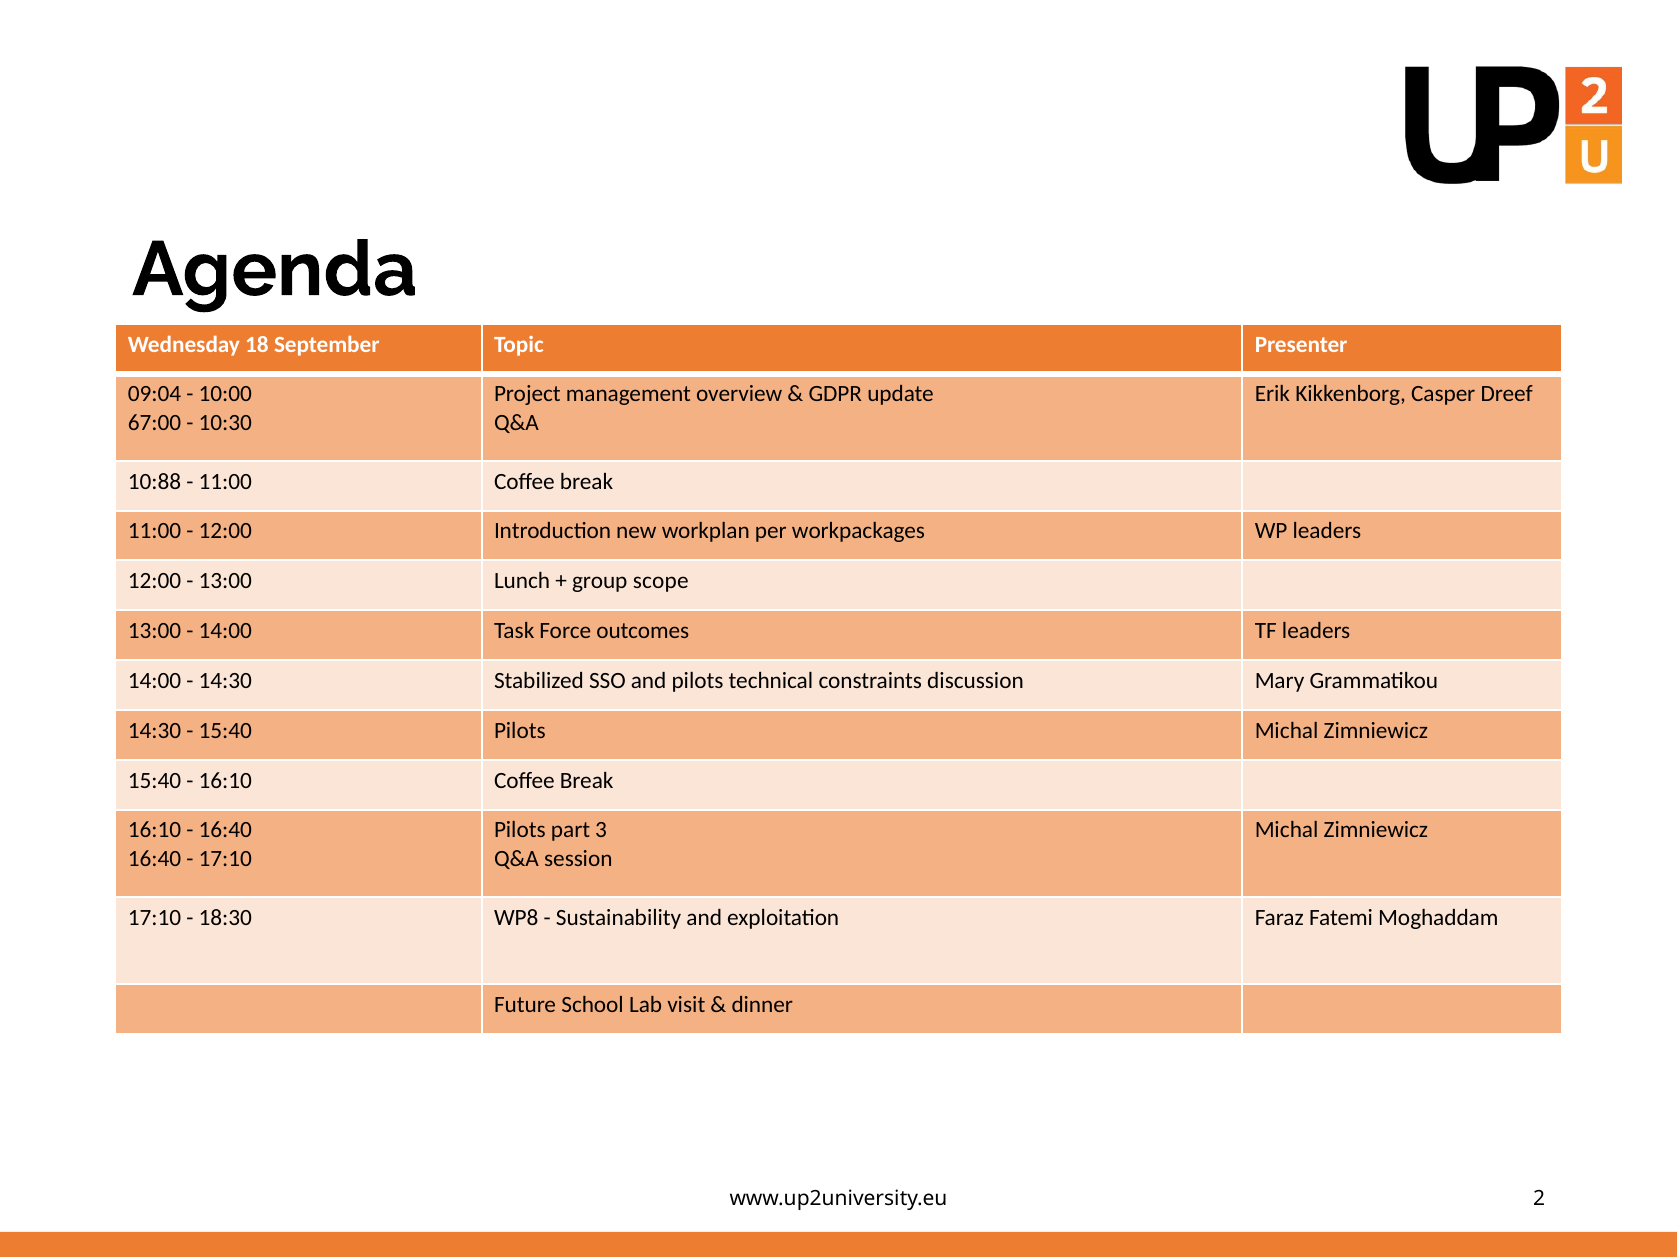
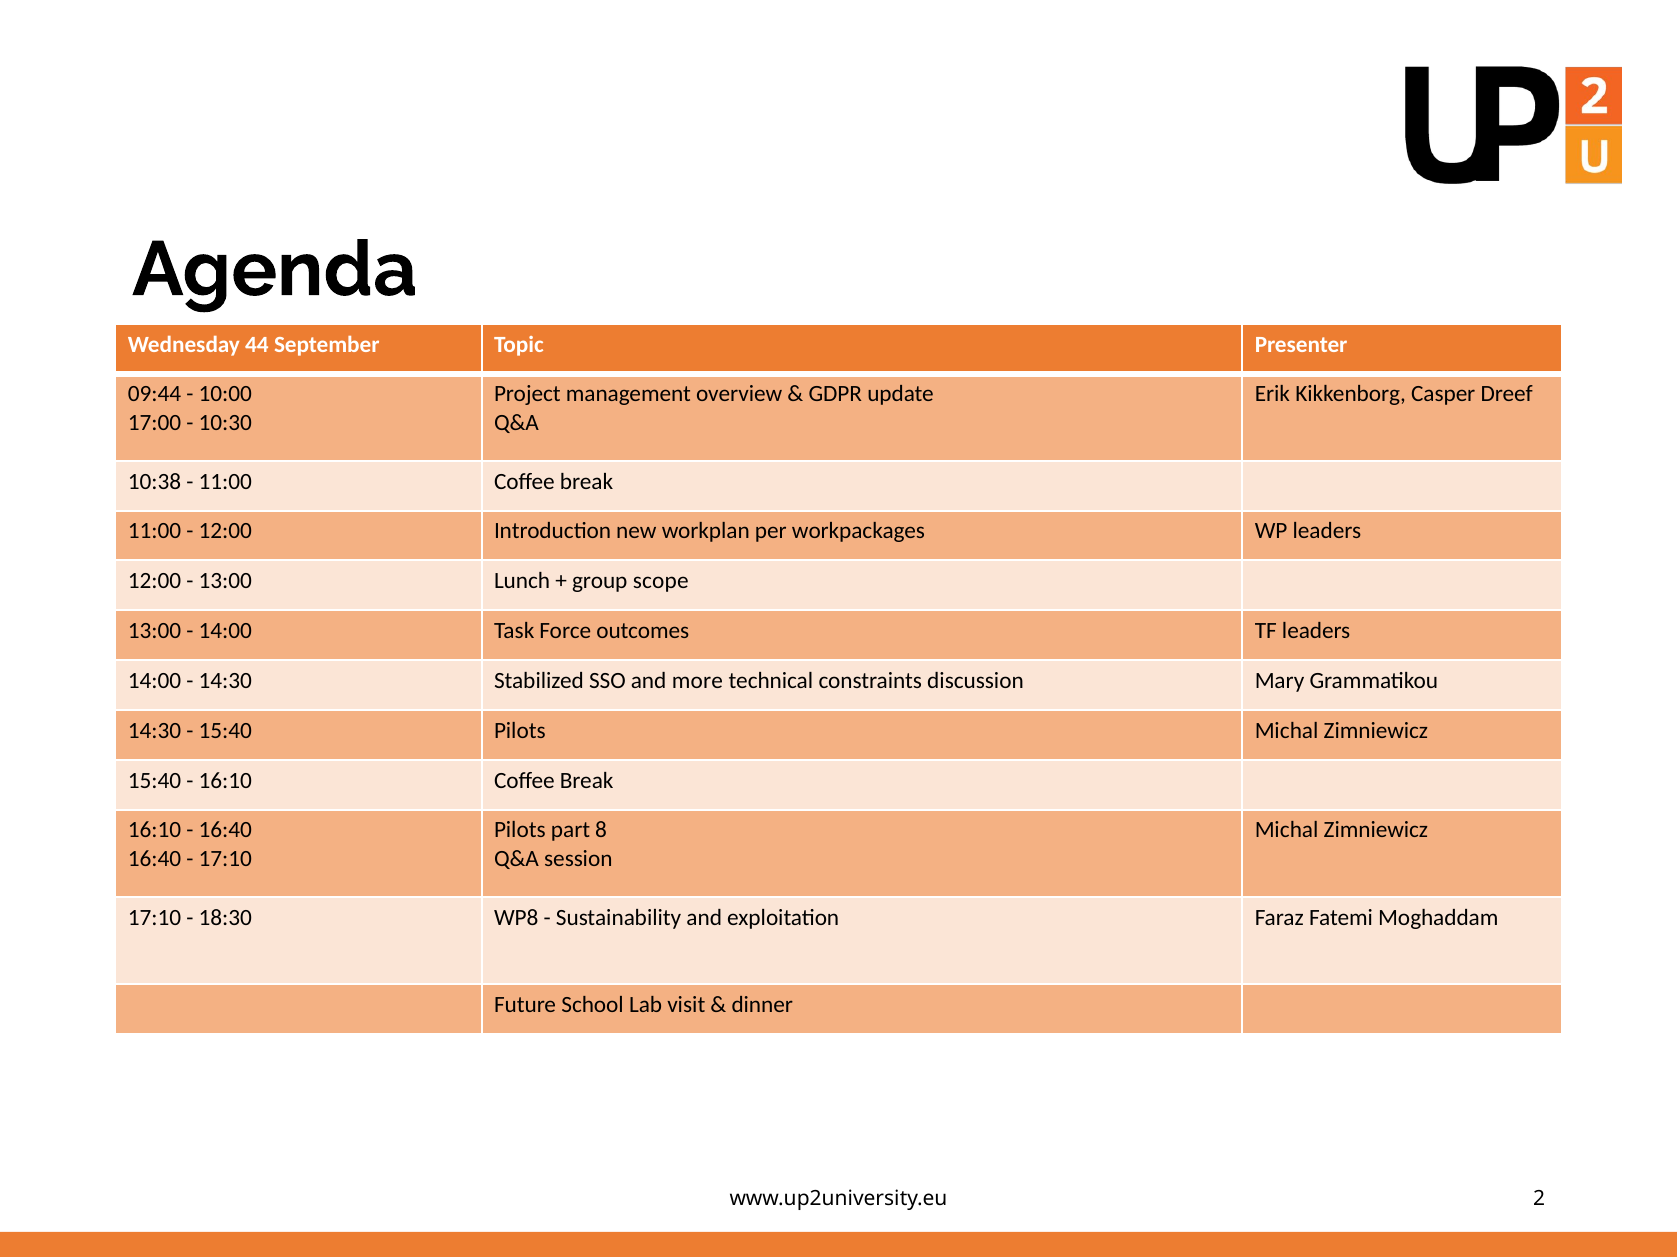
18: 18 -> 44 (257, 345)
09:04: 09:04 -> 09:44 (154, 395)
67:00: 67:00 -> 17:00 (154, 423)
10:88: 10:88 -> 10:38 (154, 482)
and pilots: pilots -> more (697, 681)
3: 3 -> 8 (601, 831)
